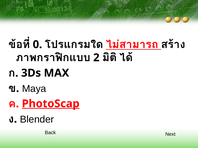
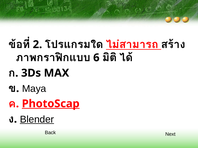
0: 0 -> 2 (37, 45)
2: 2 -> 6 (96, 58)
Blender underline: none -> present (37, 120)
